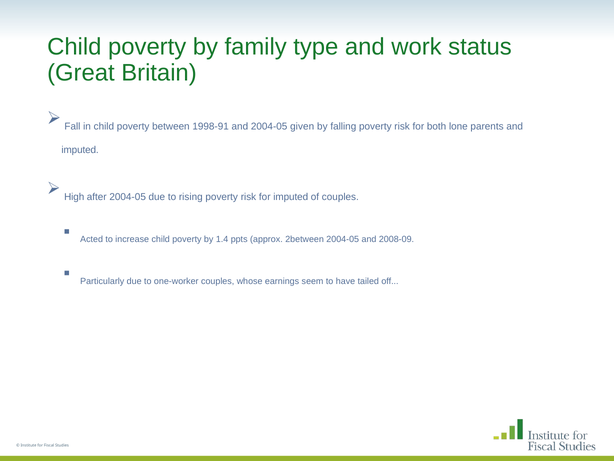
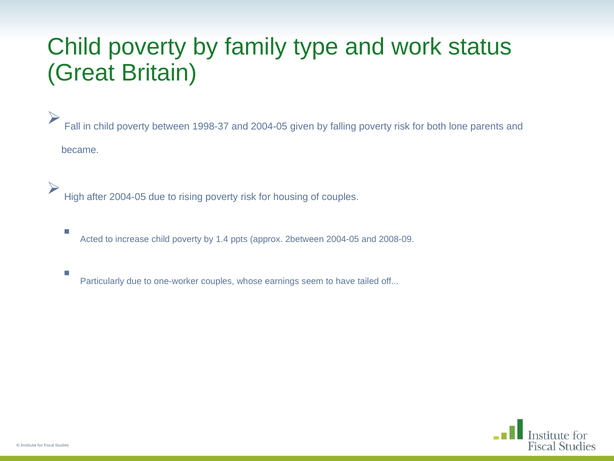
1998-91: 1998-91 -> 1998-37 (211, 126)
imputed: imputed -> became (80, 150)
for imputed: imputed -> housing (291, 197)
